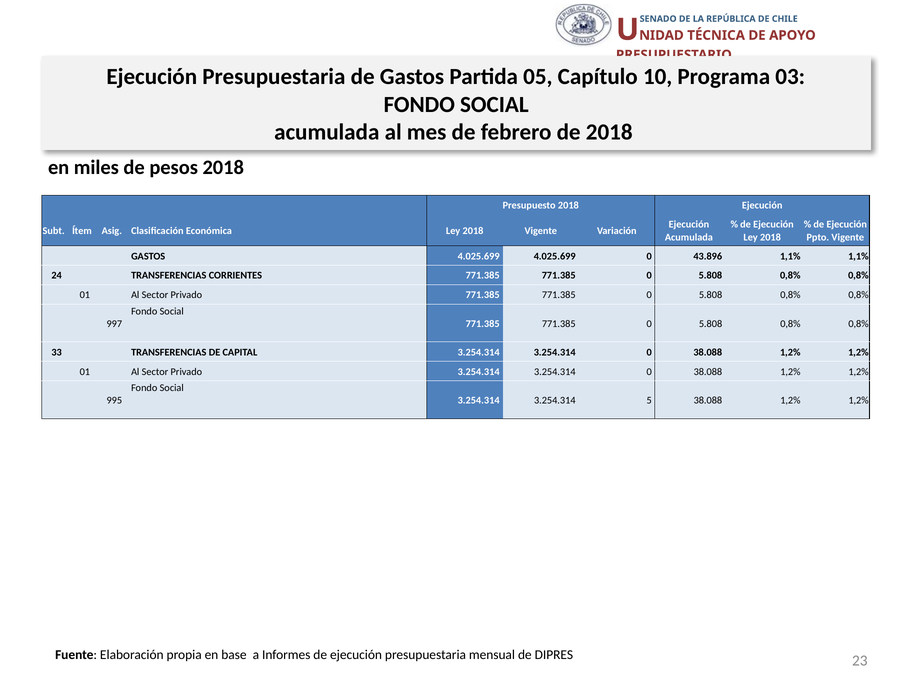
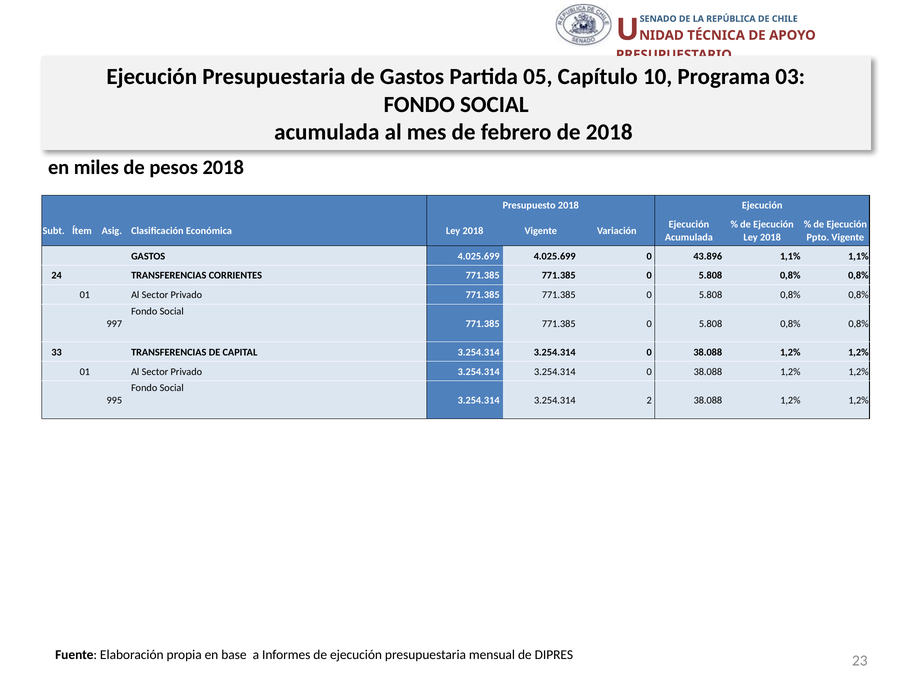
5: 5 -> 2 (649, 400)
